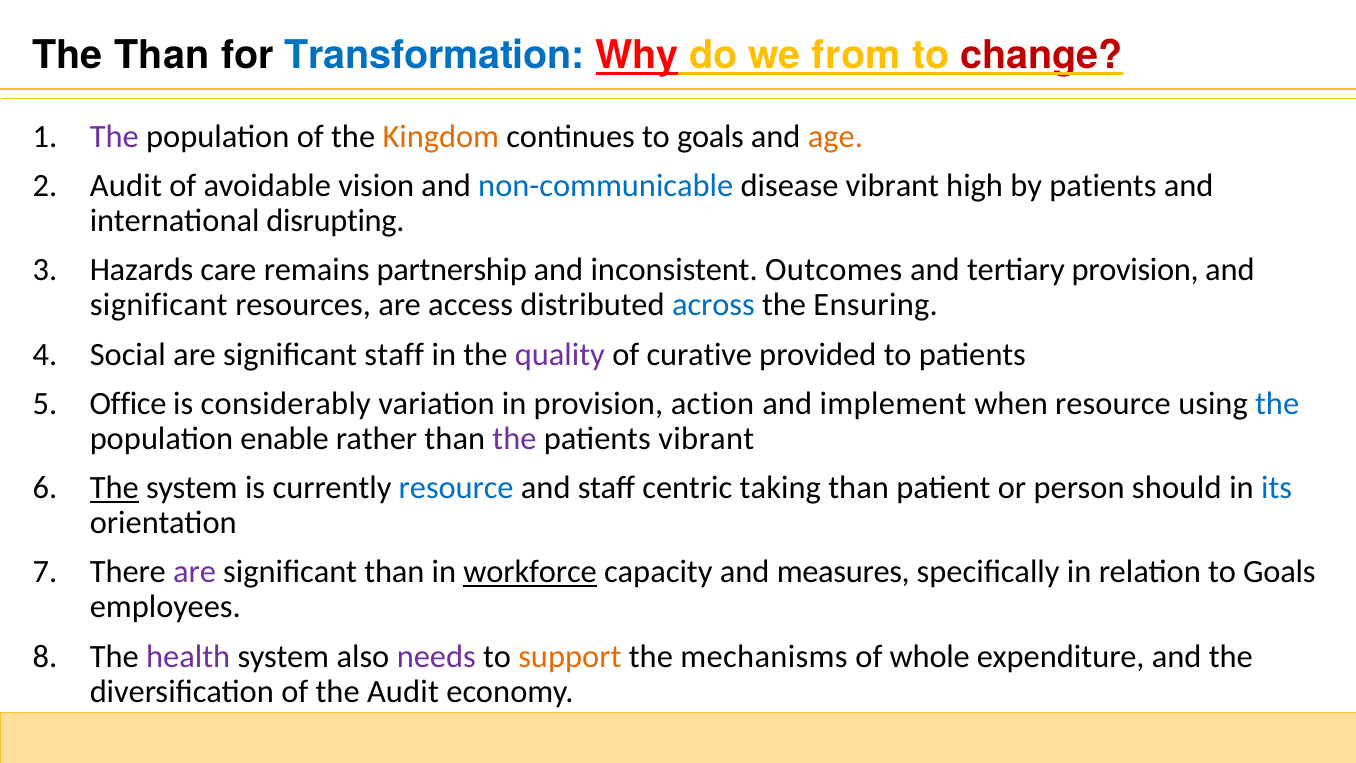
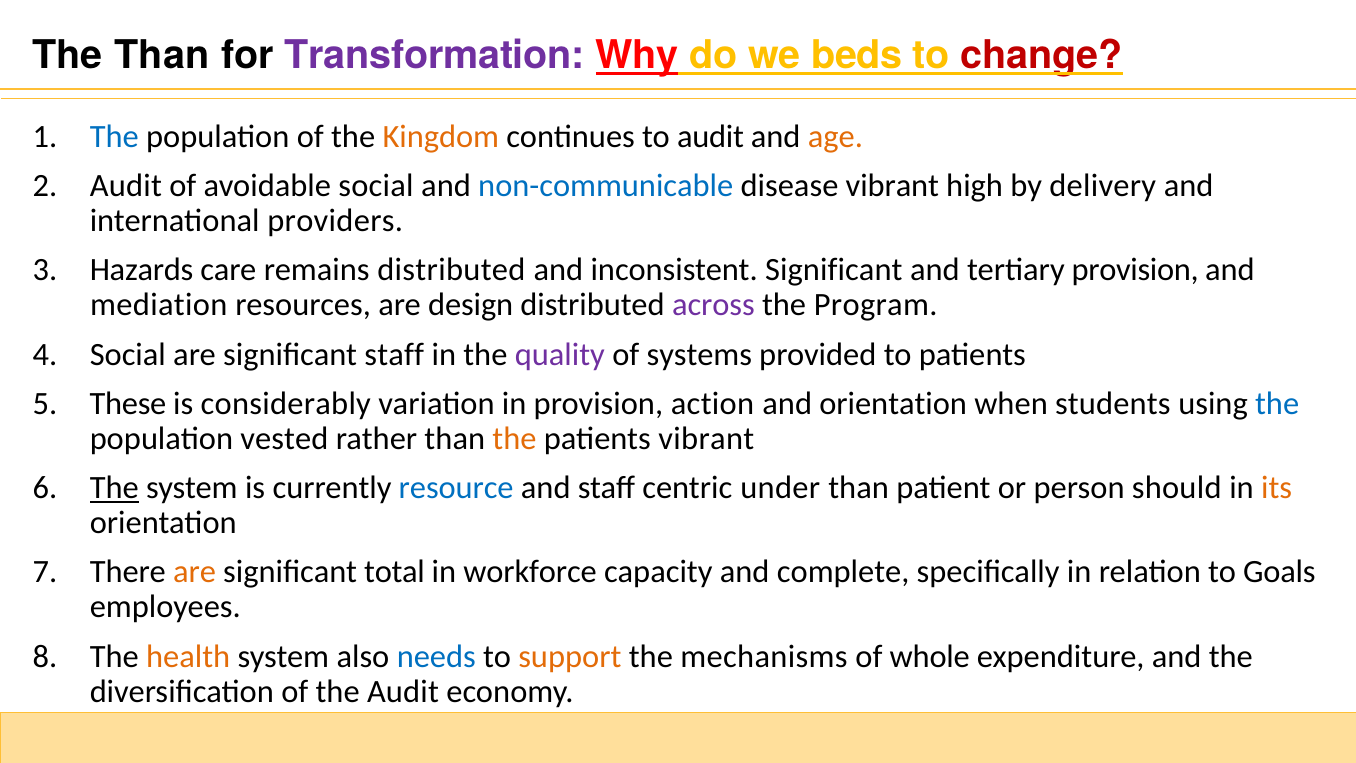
Transformation colour: blue -> purple (435, 56)
from: from -> beds (857, 56)
The colour: purple -> blue (114, 136)
continues to goals: goals -> audit (711, 136)
avoidable vision: vision -> social (376, 186)
by patients: patients -> delivery (1103, 186)
disrupting: disrupting -> providers (335, 221)
remains partnership: partnership -> distributed (451, 270)
inconsistent Outcomes: Outcomes -> Significant (834, 270)
significant: significant -> mediation (159, 305)
access: access -> design (471, 305)
across colour: blue -> purple (713, 305)
Ensuring: Ensuring -> Program (876, 305)
curative: curative -> systems (699, 354)
Office: Office -> These (128, 403)
and implement: implement -> orientation (893, 403)
when resource: resource -> students (1113, 403)
enable: enable -> vested (284, 438)
the colour: purple -> orange (514, 438)
taking: taking -> under (780, 488)
its colour: blue -> orange (1277, 488)
are colour: purple -> orange (195, 572)
significant than: than -> total (394, 572)
workforce underline: present -> none (530, 572)
measures: measures -> complete (843, 572)
health colour: purple -> orange (188, 656)
needs colour: purple -> blue (436, 656)
